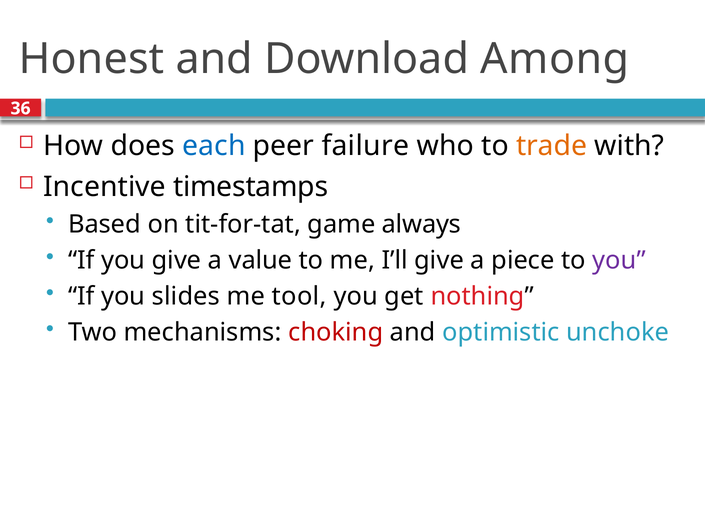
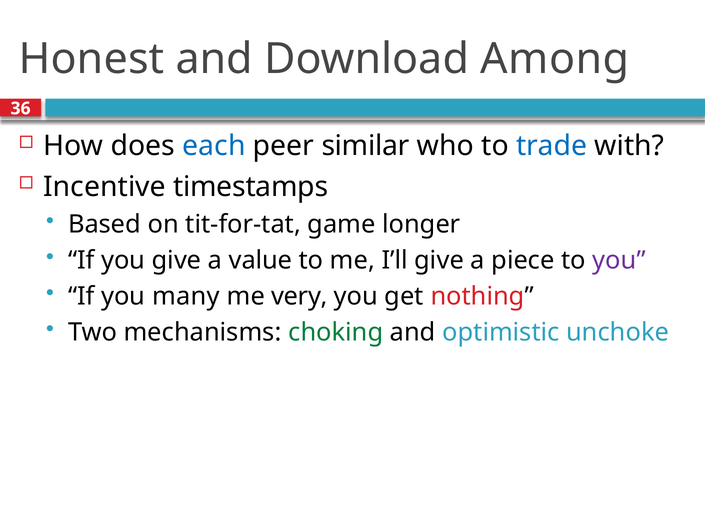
failure: failure -> similar (366, 146)
trade colour: orange -> blue (552, 146)
always: always -> longer (421, 224)
slides: slides -> many (186, 296)
tool: tool -> very (299, 296)
choking colour: red -> green (336, 332)
